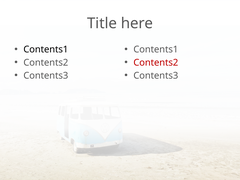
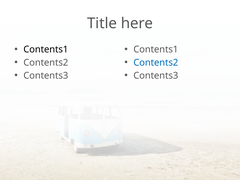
Contents2 colour: red -> blue (156, 63)
